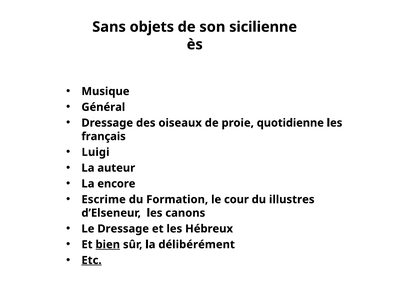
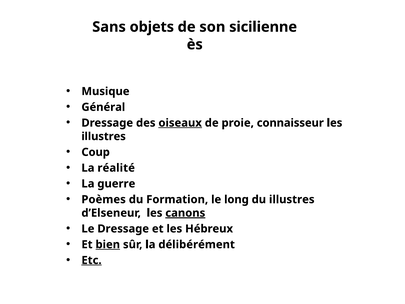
oiseaux underline: none -> present (180, 123)
quotidienne: quotidienne -> connaisseur (290, 123)
français: français -> illustres (104, 136)
Luigi: Luigi -> Coup (96, 152)
auteur: auteur -> réalité (116, 168)
encore: encore -> guerre (116, 184)
Escrime: Escrime -> Poèmes (104, 199)
cour: cour -> long (236, 199)
canons underline: none -> present (185, 213)
